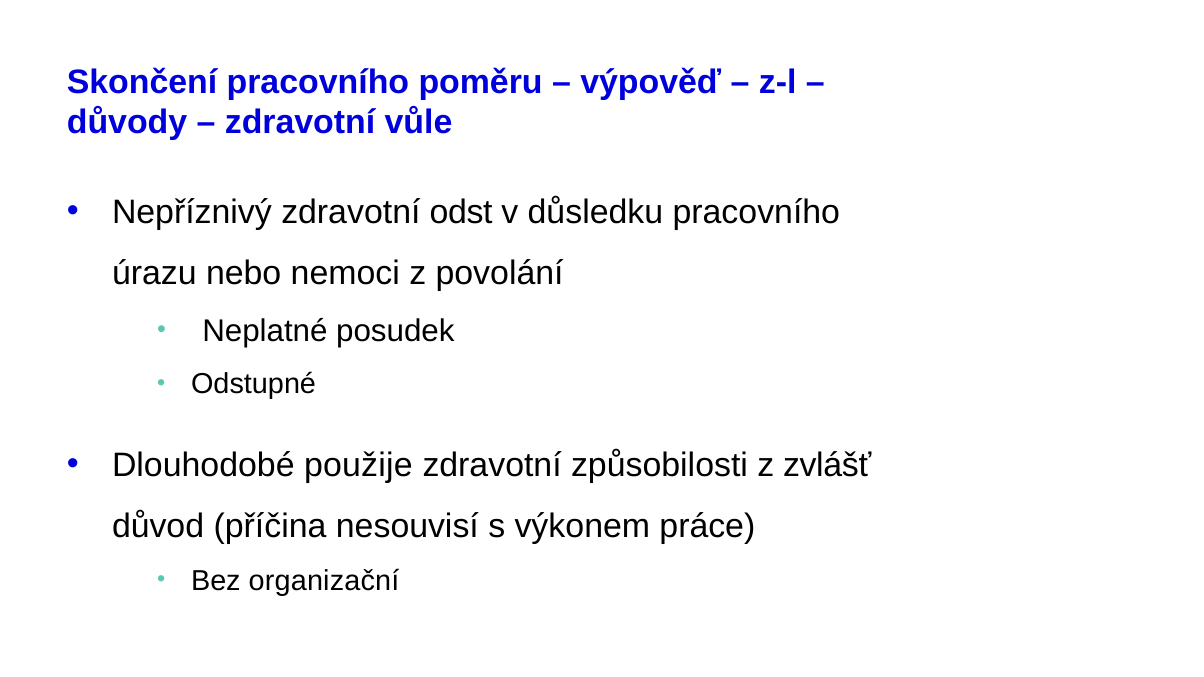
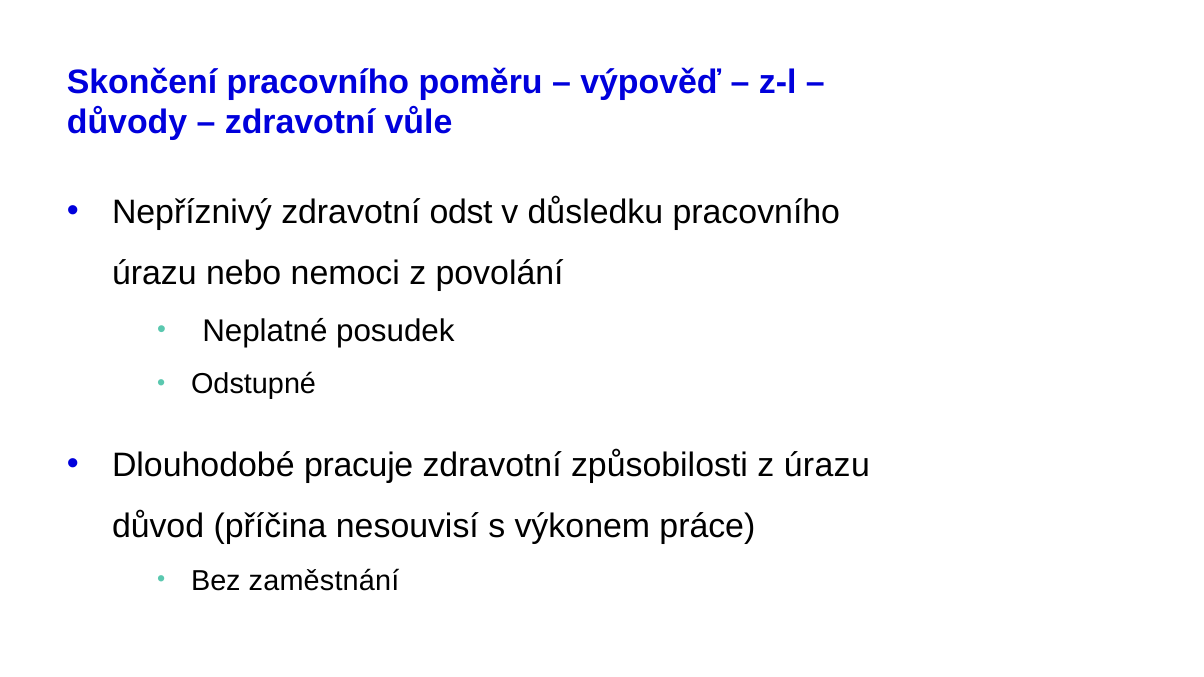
použije: použije -> pracuje (359, 465)
z zvlášť: zvlášť -> úrazu (827, 465)
organizační: organizační -> zaměstnání (324, 581)
